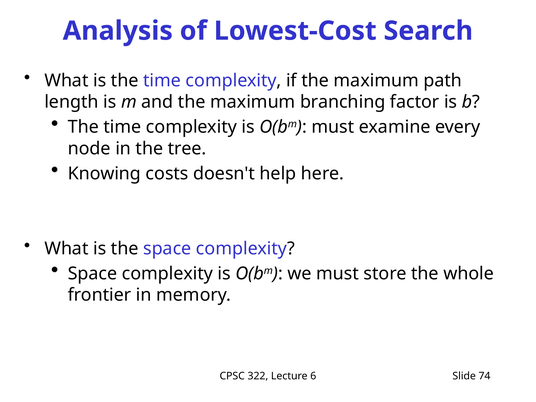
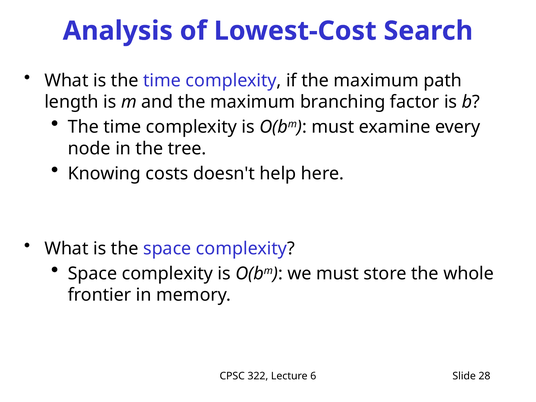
74: 74 -> 28 (485, 376)
